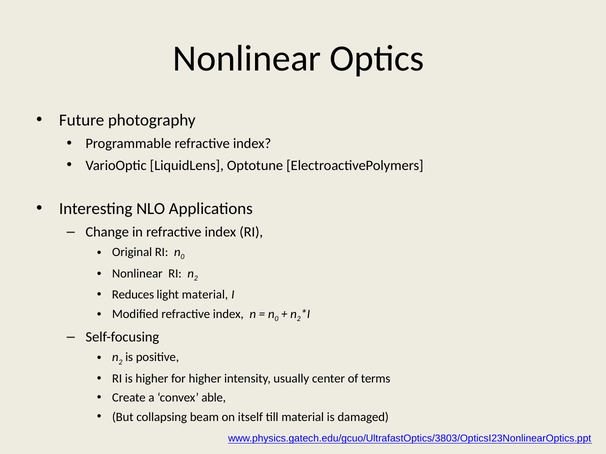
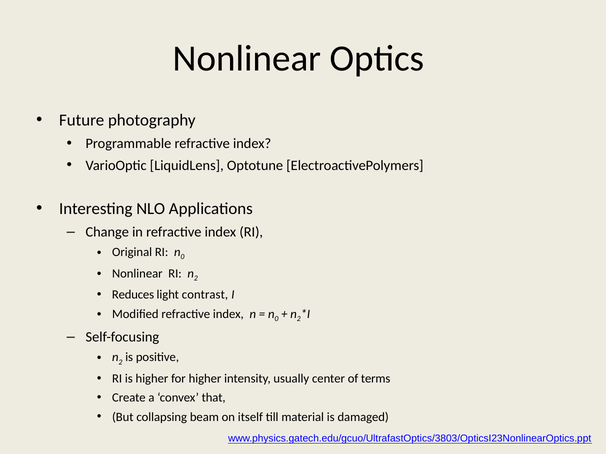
light material: material -> contrast (205, 295)
able: able -> that (214, 398)
